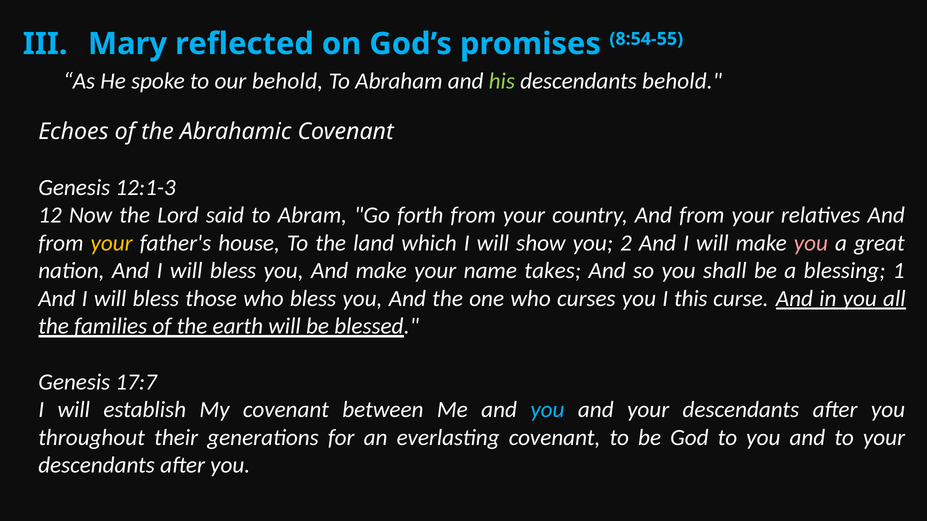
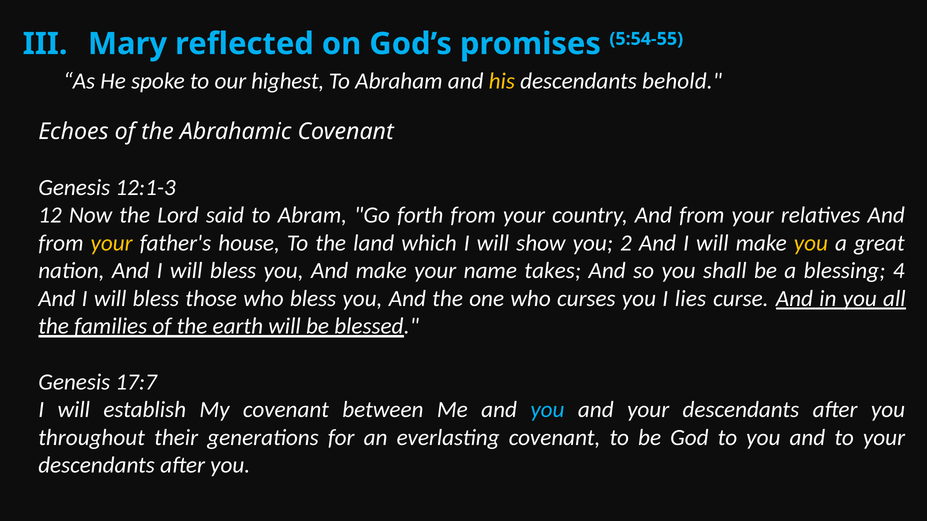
8:54-55: 8:54-55 -> 5:54-55 (646, 39)
our behold: behold -> highest (288, 81)
his colour: light green -> yellow (502, 81)
you colour: pink -> yellow (811, 243)
1: 1 -> 4 (899, 271)
this: this -> lies (691, 299)
